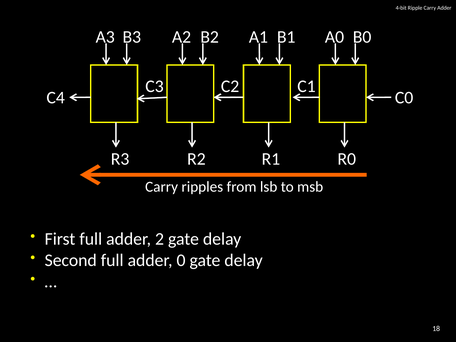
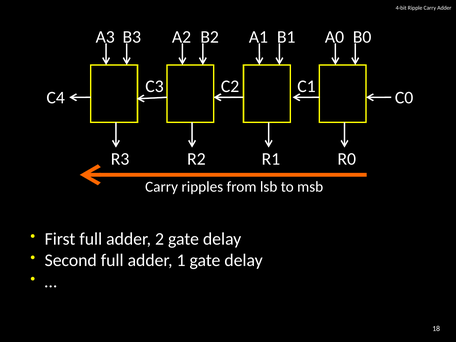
0: 0 -> 1 (181, 260)
